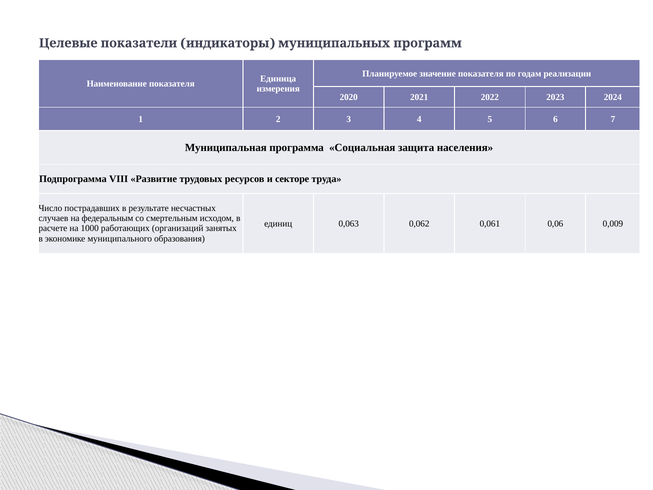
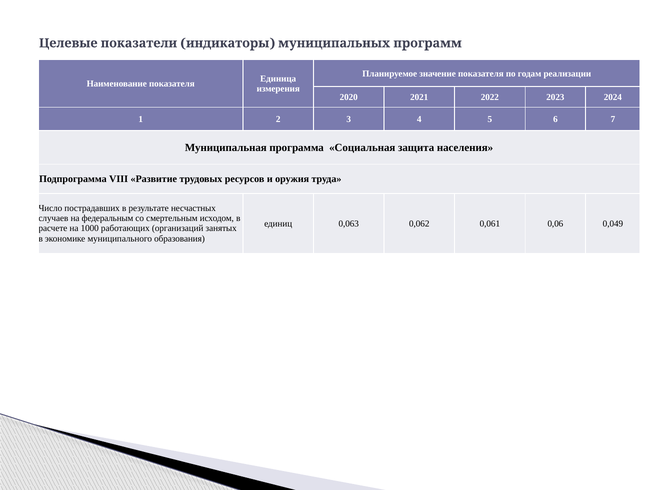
секторе: секторе -> оружия (292, 179)
0,009: 0,009 -> 0,049 (613, 223)
